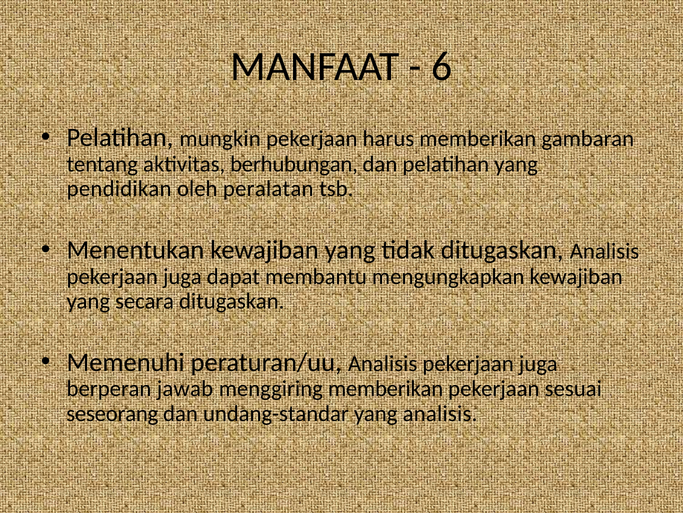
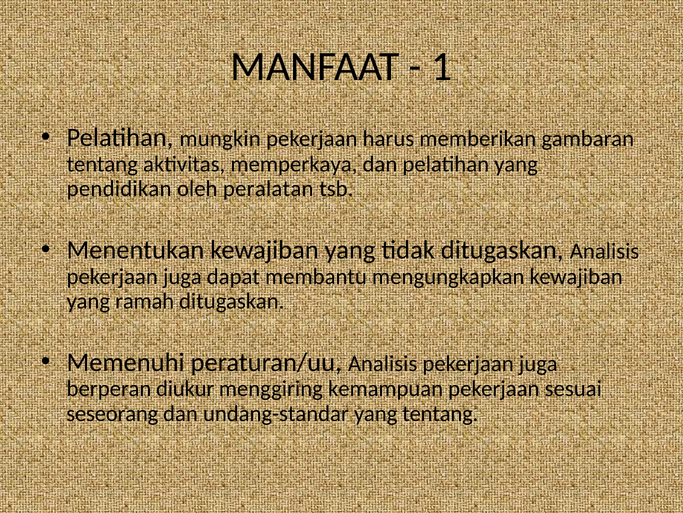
6: 6 -> 1 (442, 66)
berhubungan: berhubungan -> memperkaya (294, 164)
secara: secara -> ramah (145, 301)
jawab: jawab -> diukur (185, 388)
menggiring memberikan: memberikan -> kemampuan (386, 388)
yang analisis: analisis -> tentang (440, 413)
